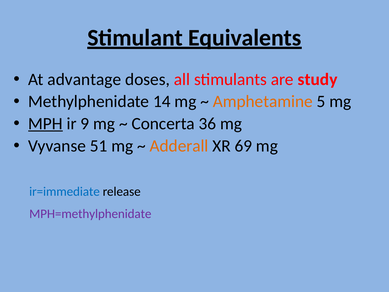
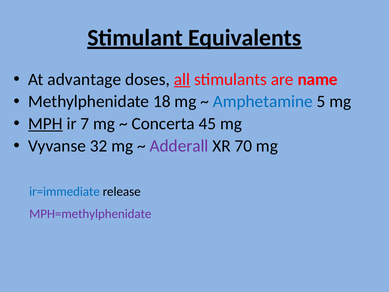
all underline: none -> present (182, 79)
study: study -> name (318, 79)
14: 14 -> 18 (162, 101)
Amphetamine colour: orange -> blue (263, 101)
9: 9 -> 7 (85, 124)
36: 36 -> 45 (207, 124)
51: 51 -> 32 (99, 146)
Adderall colour: orange -> purple (179, 146)
69: 69 -> 70 (243, 146)
